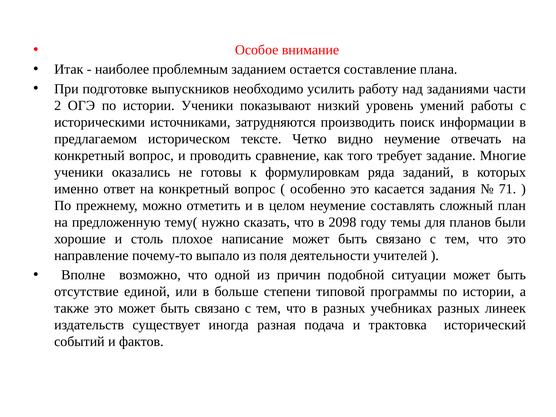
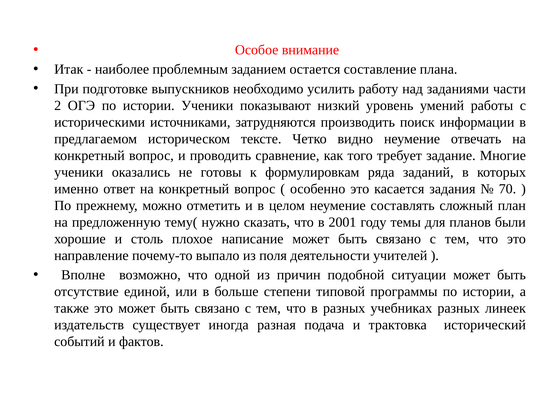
71: 71 -> 70 (507, 189)
2098: 2098 -> 2001 (342, 222)
